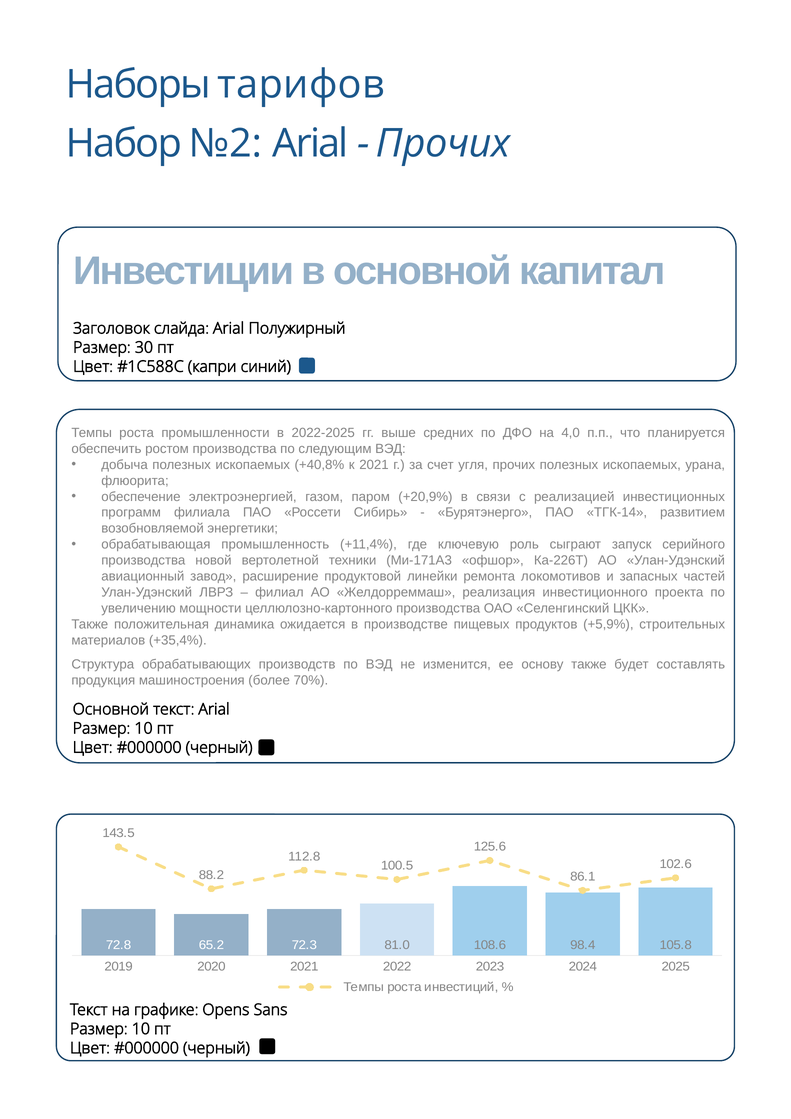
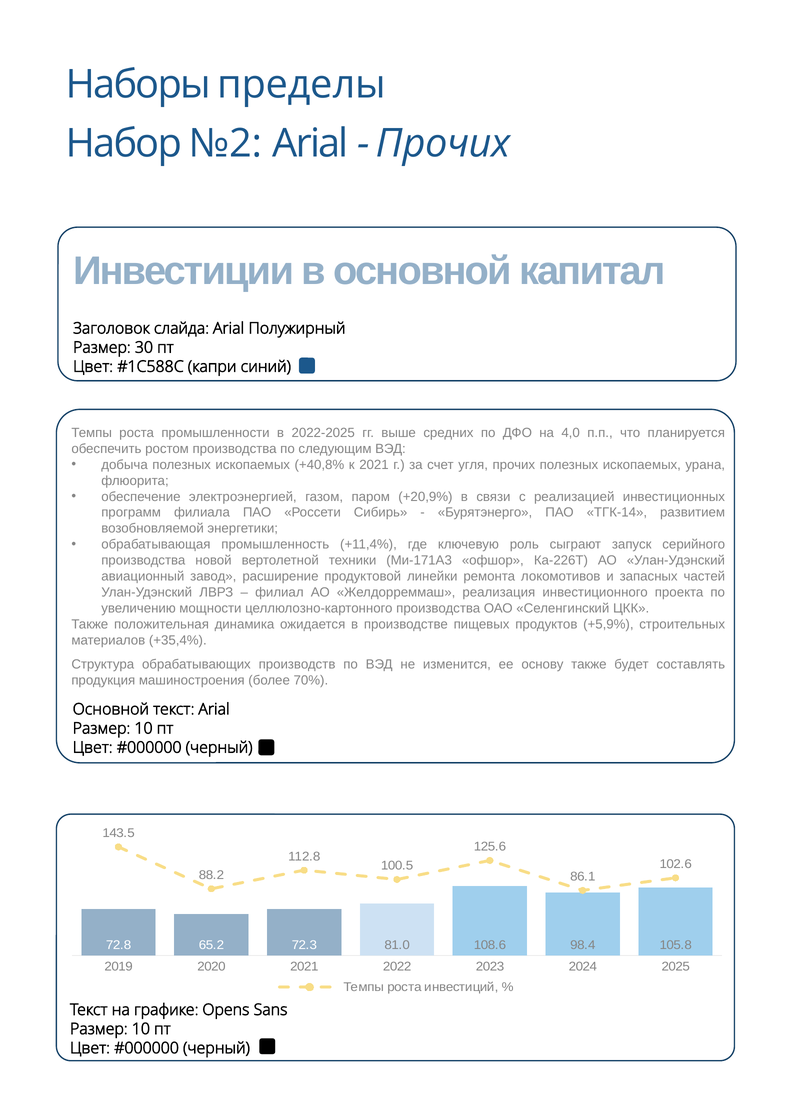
тарифов: тарифов -> пределы (301, 84)
